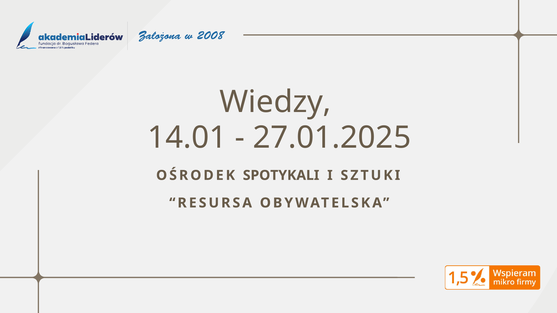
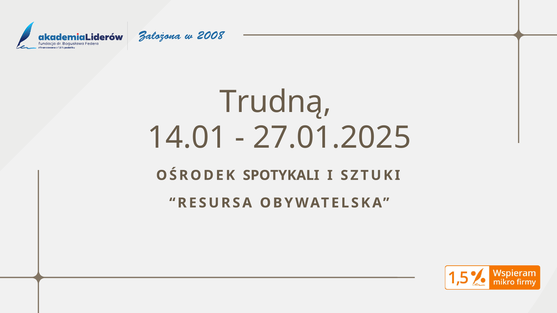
Wiedzy: Wiedzy -> Trudną (275, 102)
